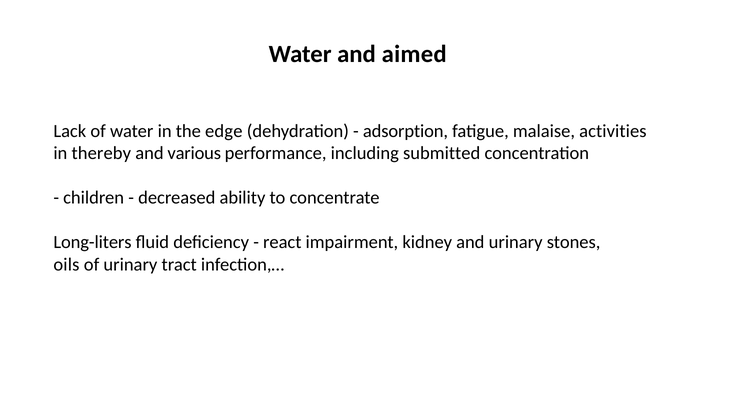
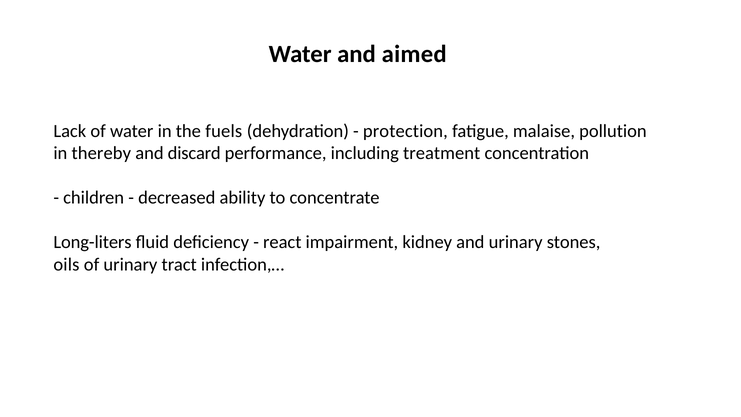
edge: edge -> fuels (224, 131)
adsorption: adsorption -> protection (405, 131)
activities: activities -> pollution (613, 131)
various: various -> discard (194, 153)
submitted: submitted -> treatment (442, 153)
